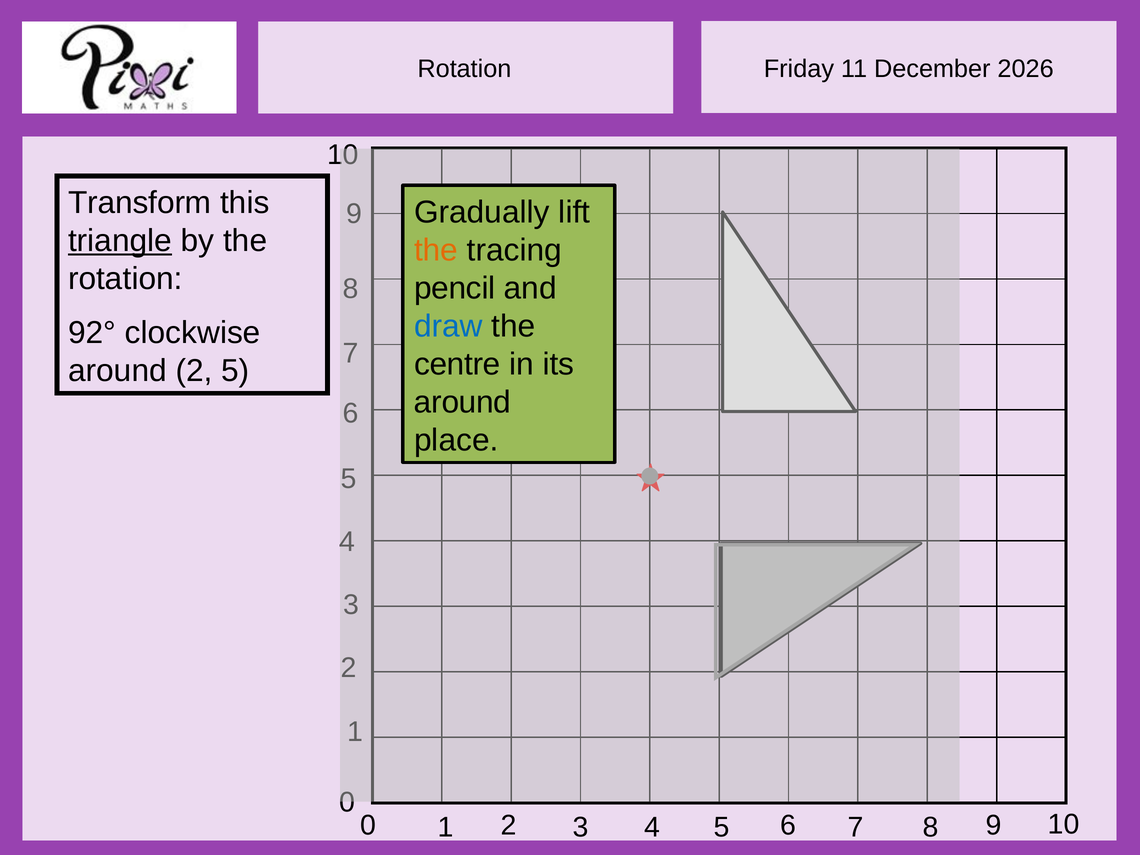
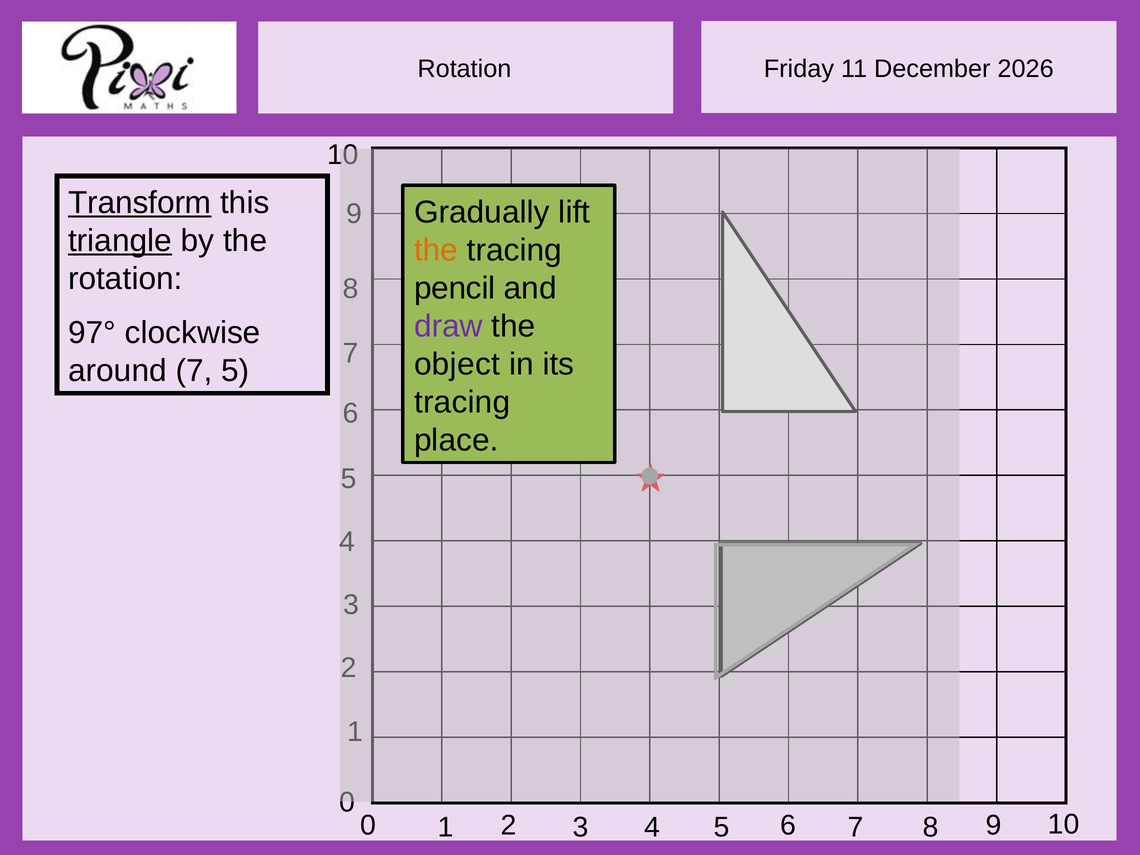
Transform underline: none -> present (140, 203)
draw colour: blue -> purple (448, 326)
92°: 92° -> 97° (92, 333)
centre: centre -> object (457, 364)
around 2: 2 -> 7 (194, 371)
around: around -> tracing (462, 402)
